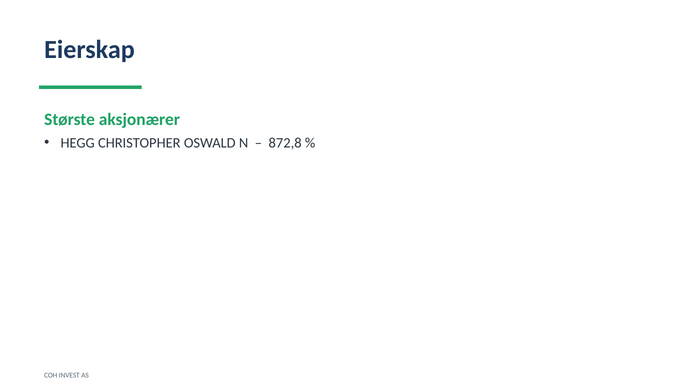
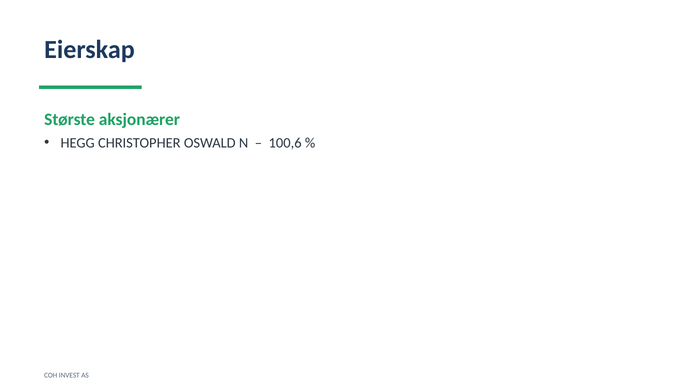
872,8: 872,8 -> 100,6 (285, 143)
